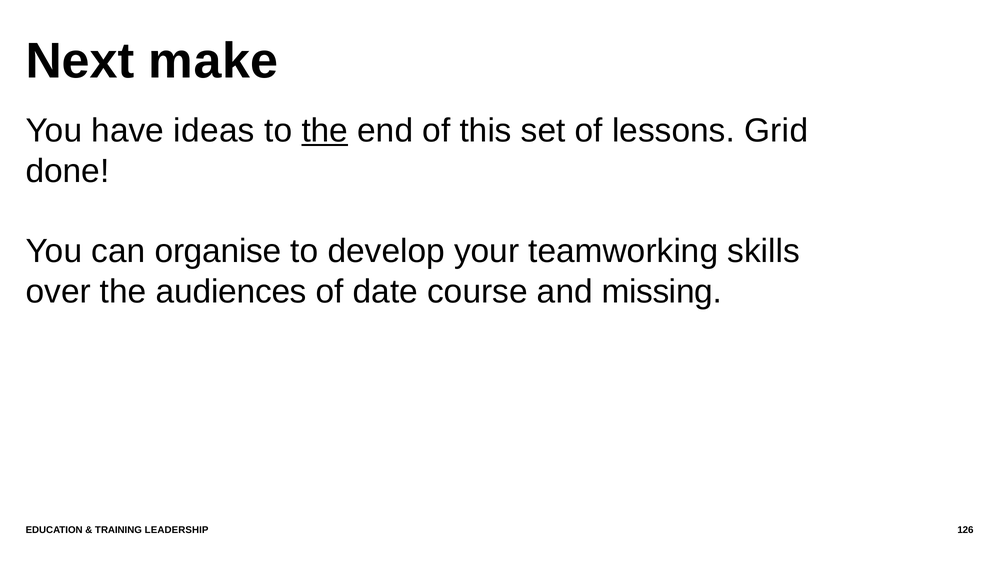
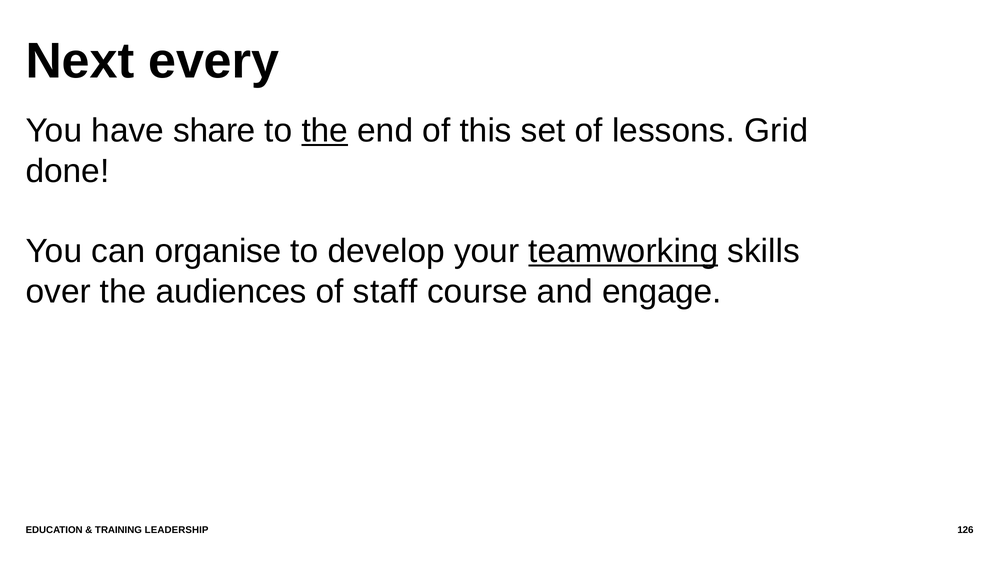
make: make -> every (214, 61)
ideas: ideas -> share (214, 131)
teamworking underline: none -> present (623, 251)
date: date -> staff (385, 291)
missing: missing -> engage (662, 291)
